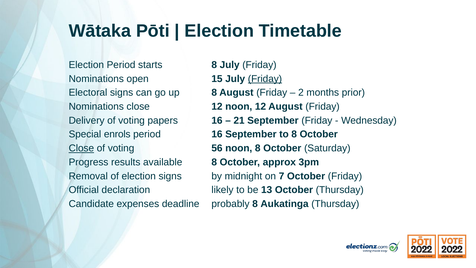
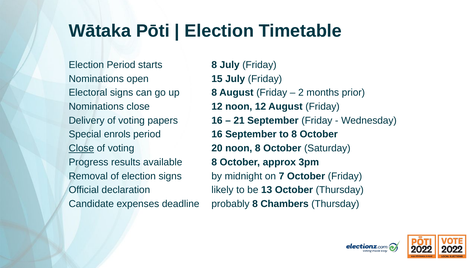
Friday underline: present -> none (265, 79)
56: 56 -> 20 (217, 148)
Aukatinga: Aukatinga -> Chambers (285, 204)
